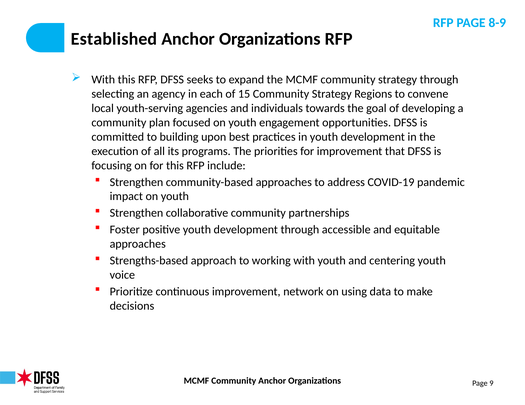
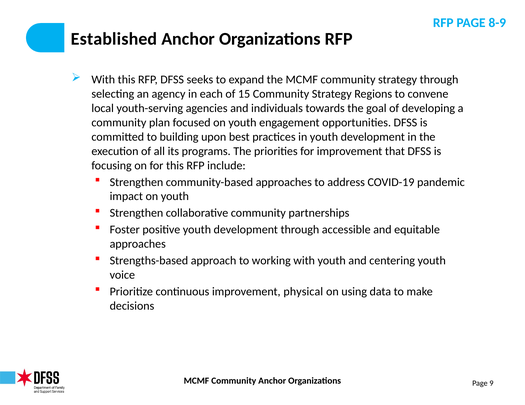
network: network -> physical (303, 292)
